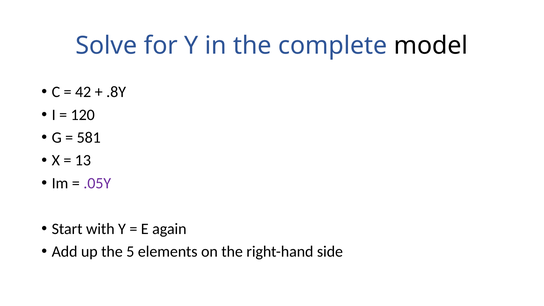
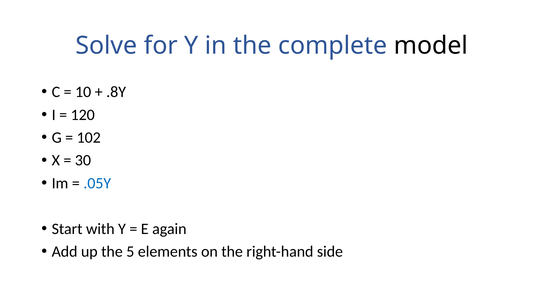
42: 42 -> 10 (83, 92)
581: 581 -> 102 (89, 138)
13: 13 -> 30 (83, 160)
.05Y colour: purple -> blue (97, 183)
